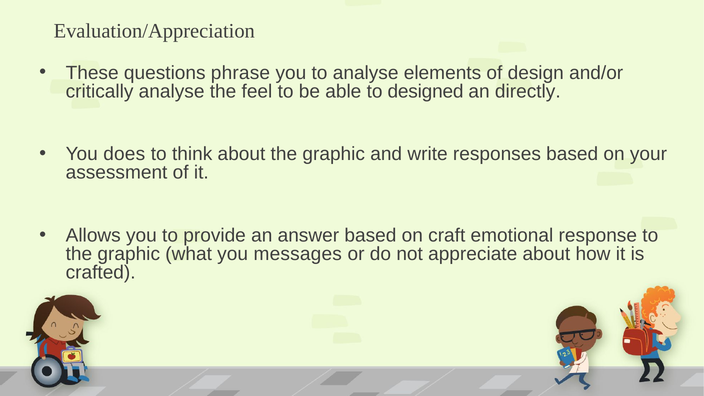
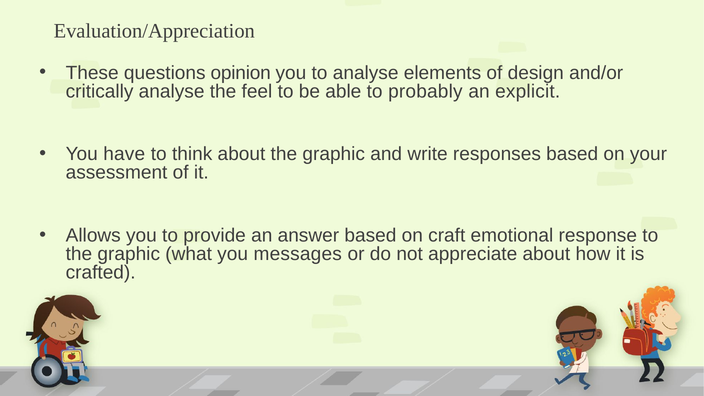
phrase: phrase -> opinion (241, 73)
designed: designed -> probably (425, 91)
directly: directly -> explicit (528, 91)
does: does -> have (124, 154)
